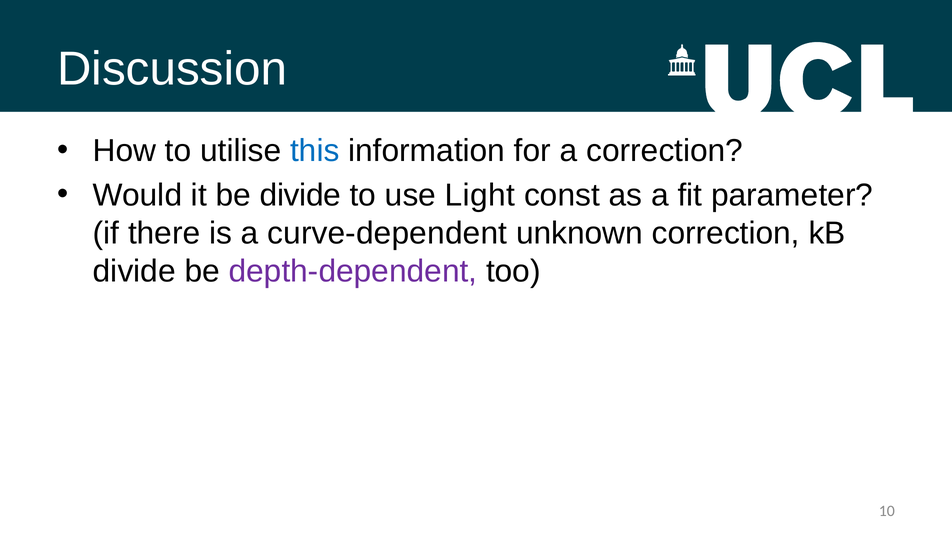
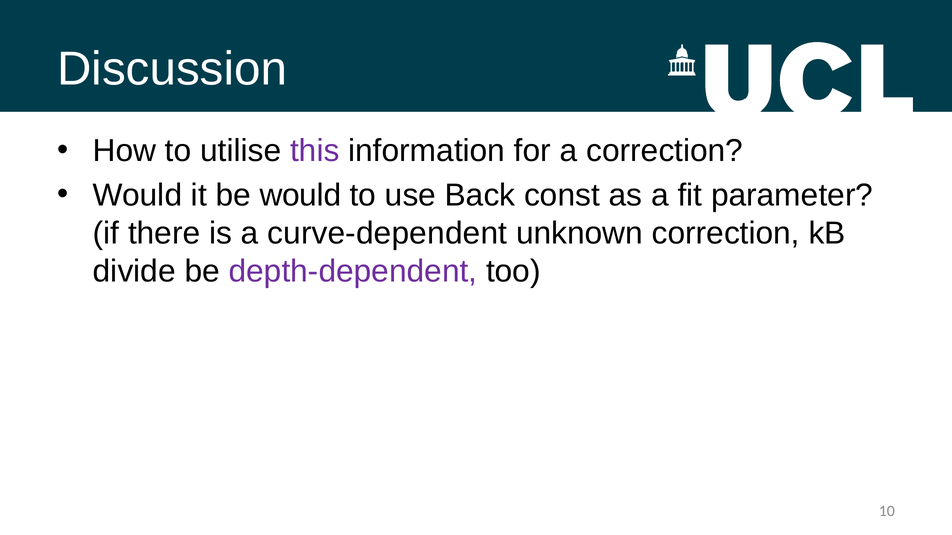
this colour: blue -> purple (315, 151)
be divide: divide -> would (300, 195)
Light: Light -> Back (480, 195)
